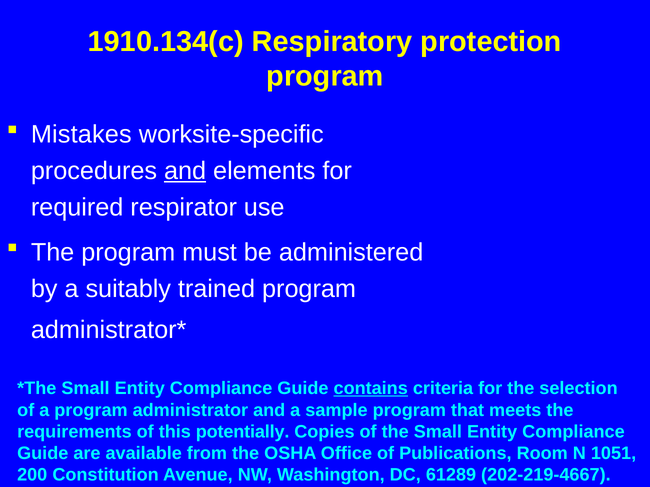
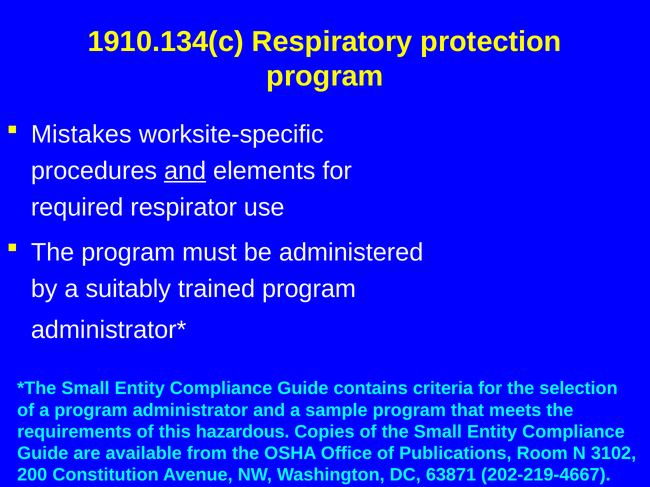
contains underline: present -> none (371, 389)
potentially: potentially -> hazardous (243, 432)
1051: 1051 -> 3102 (614, 454)
61289: 61289 -> 63871 (451, 476)
